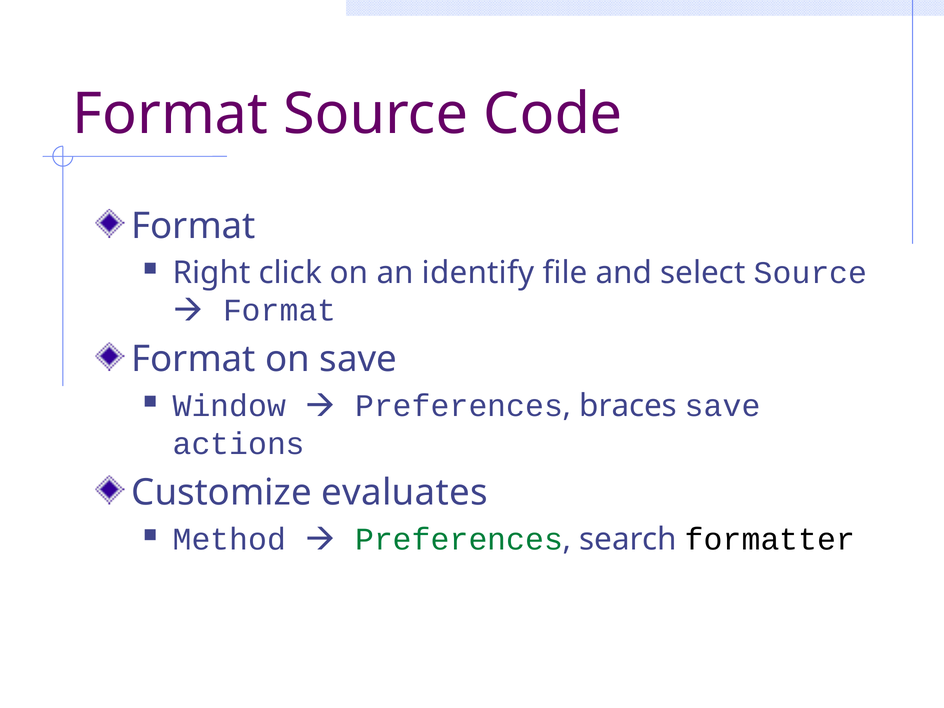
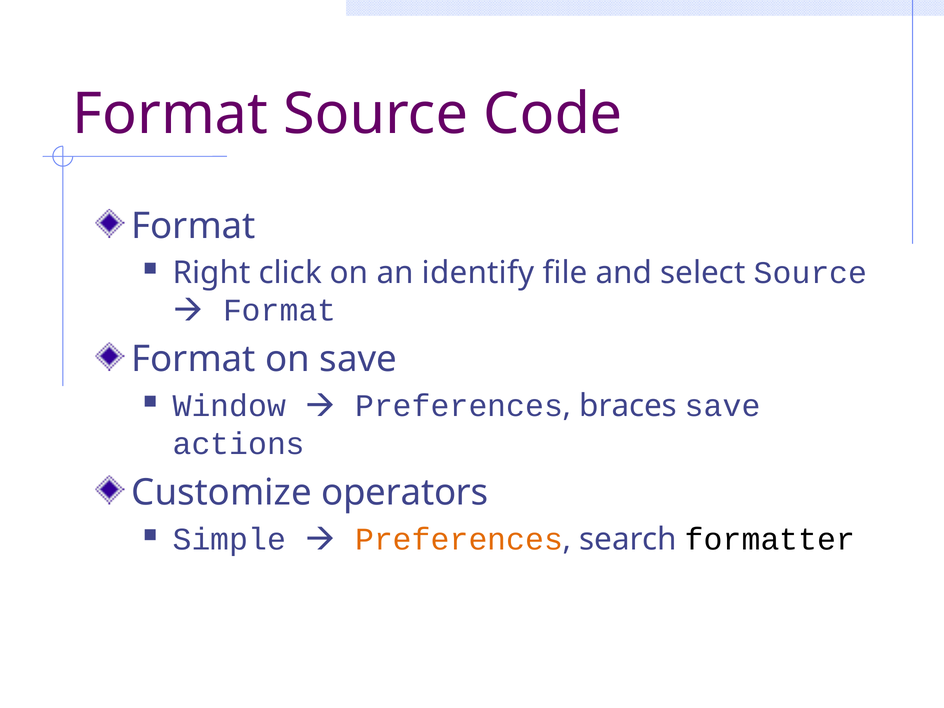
evaluates: evaluates -> operators (405, 492)
Method: Method -> Simple (229, 539)
Preferences colour: green -> orange (459, 539)
